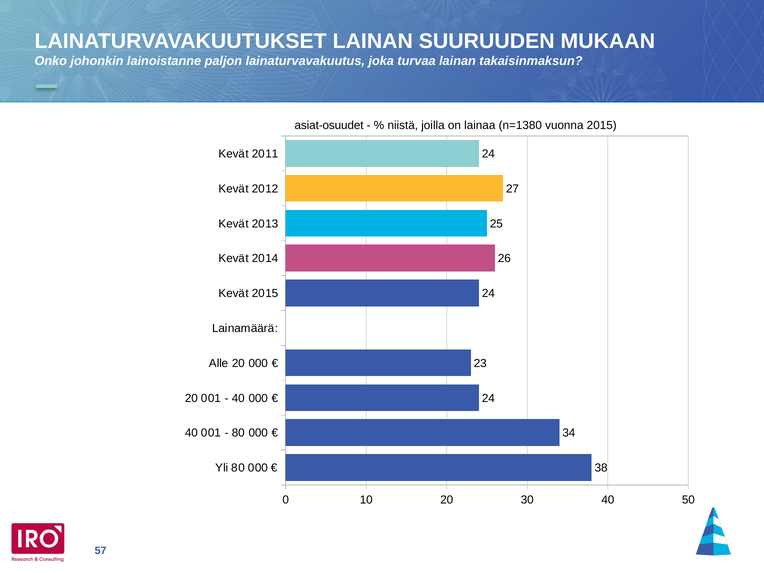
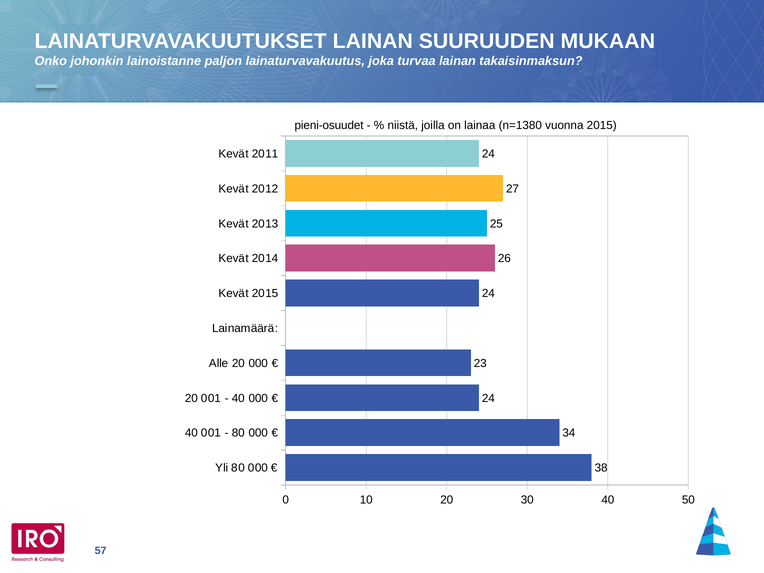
asiat-osuudet: asiat-osuudet -> pieni-osuudet (329, 126)
